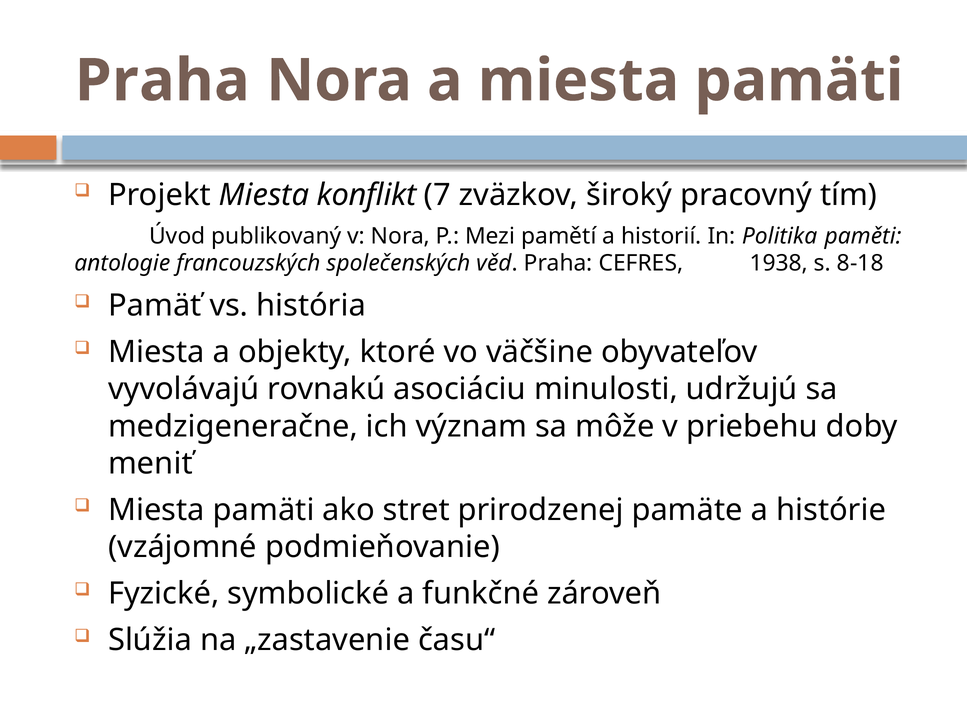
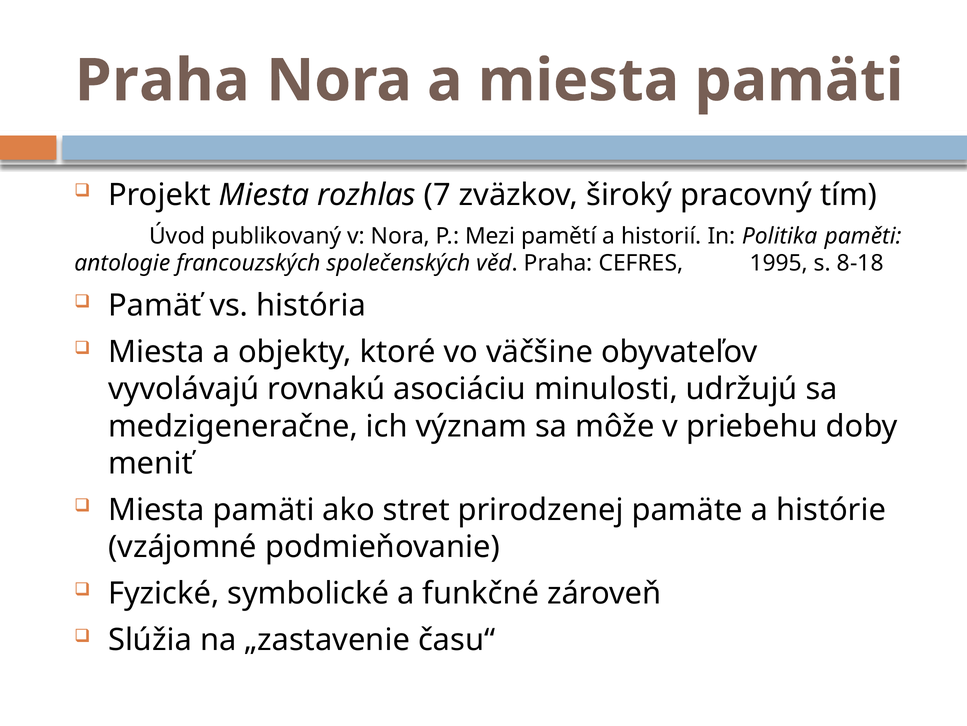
konflikt: konflikt -> rozhlas (367, 195)
1938: 1938 -> 1995 (779, 263)
